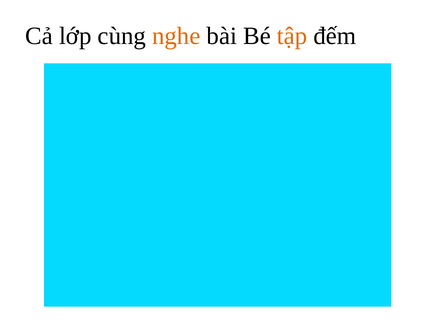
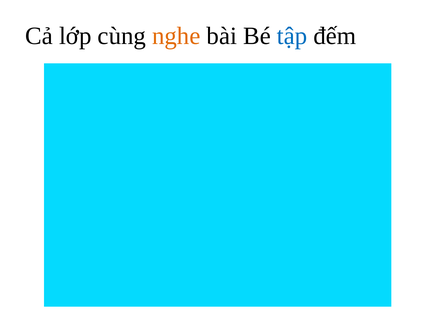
tập colour: orange -> blue (292, 36)
